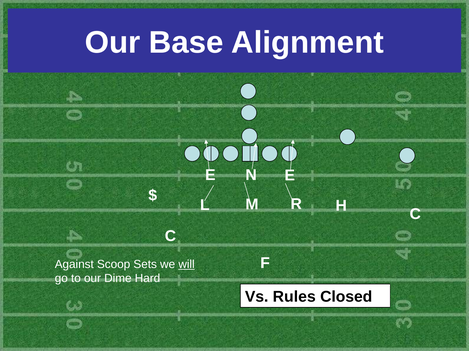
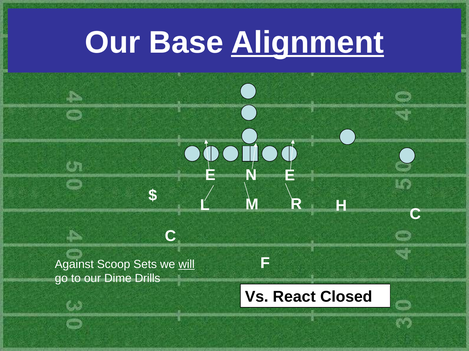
Alignment underline: none -> present (307, 43)
Hard: Hard -> Drills (148, 279)
Rules: Rules -> React (294, 297)
